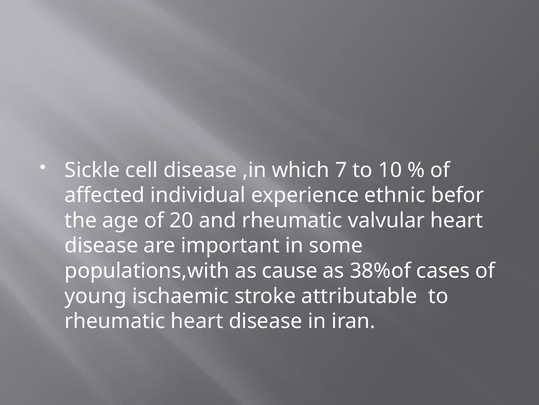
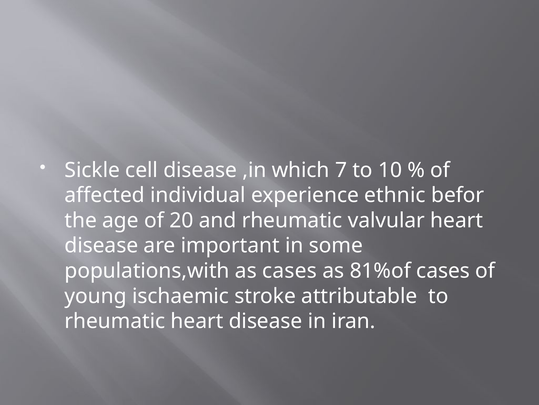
as cause: cause -> cases (290, 270)
38%of: 38%of -> 81%of (380, 270)
